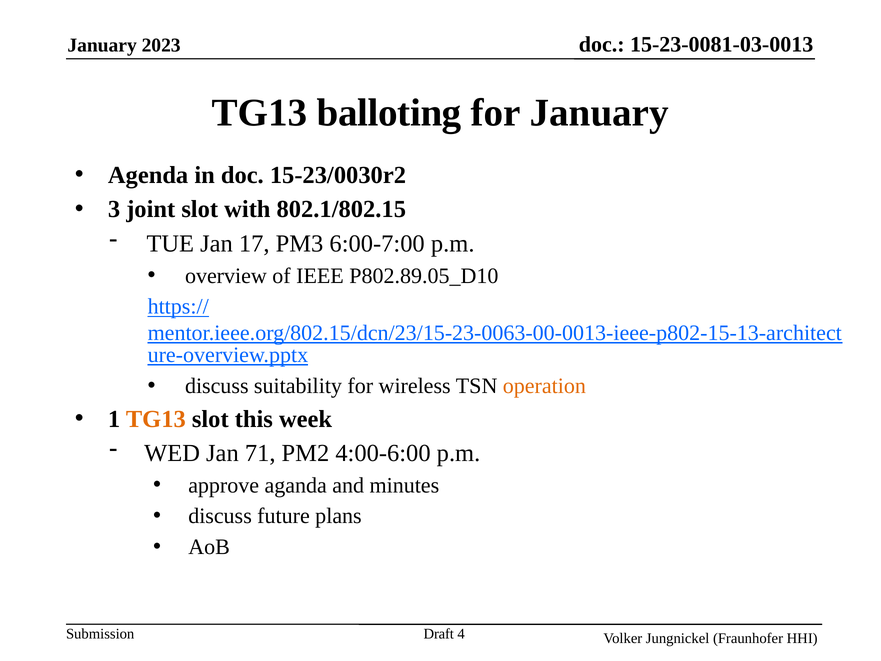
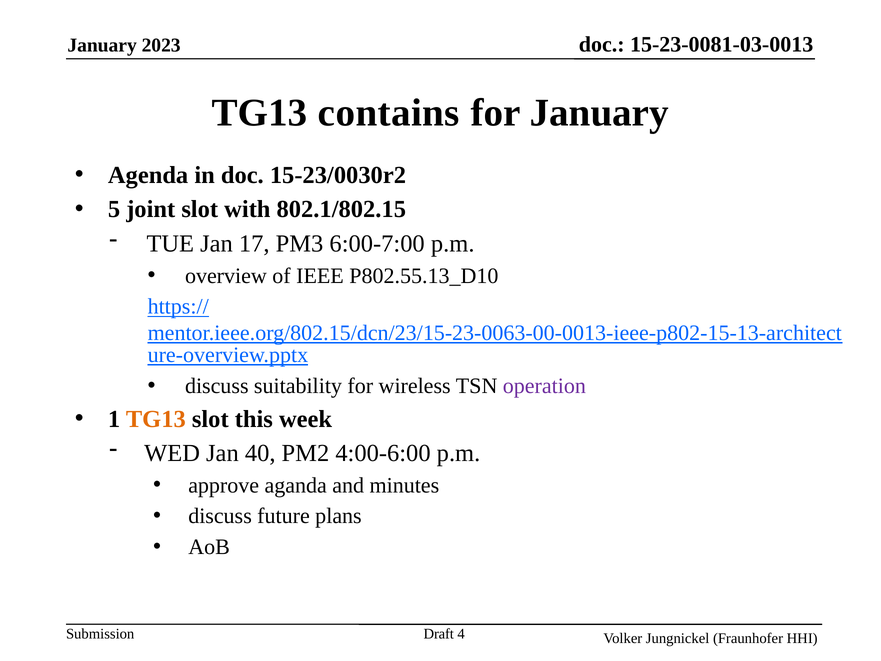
balloting: balloting -> contains (389, 113)
3: 3 -> 5 (114, 209)
P802.89.05_D10: P802.89.05_D10 -> P802.55.13_D10 (424, 276)
operation colour: orange -> purple (544, 386)
71: 71 -> 40 (260, 453)
